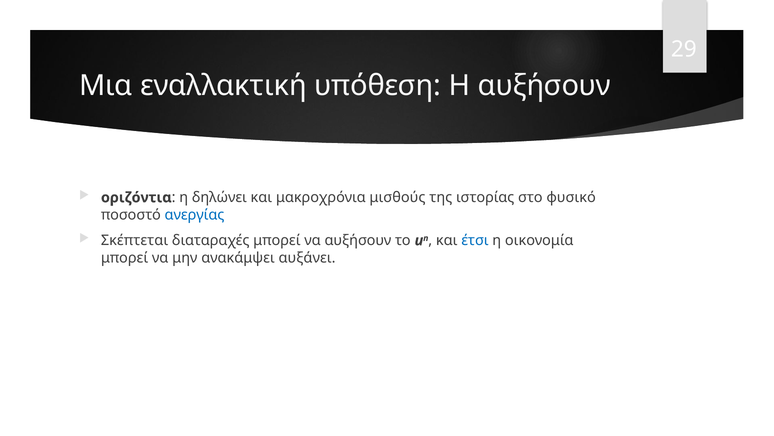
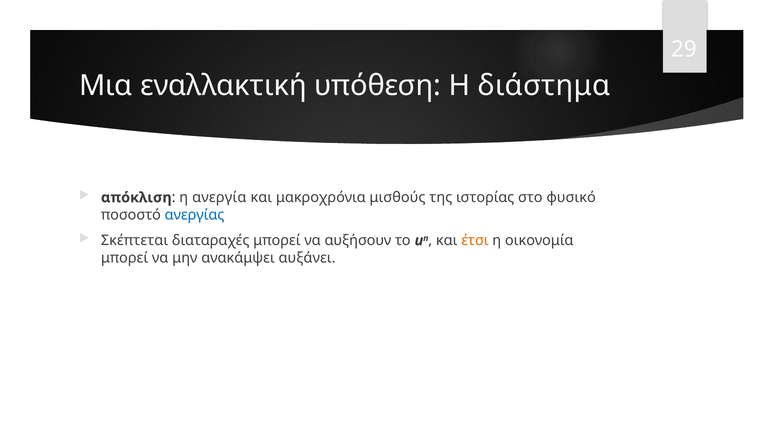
Η αυξήσουν: αυξήσουν -> διάστημα (544, 85)
οριζόντια: οριζόντια -> απόκλιση (136, 197)
δηλώνει: δηλώνει -> ανεργία (219, 197)
έτσι colour: blue -> orange (475, 240)
